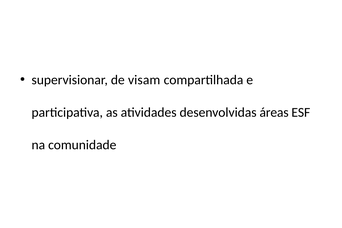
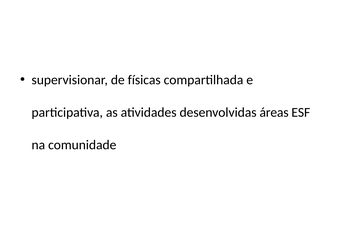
visam: visam -> físicas (144, 80)
